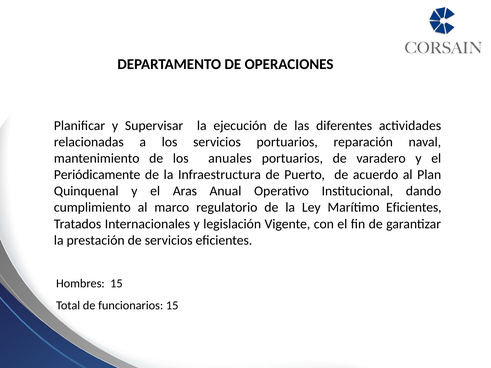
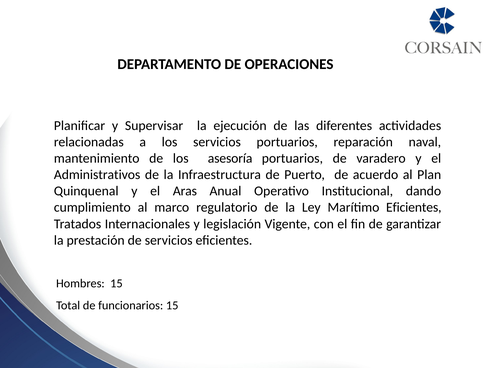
anuales: anuales -> asesoría (230, 158)
Periódicamente: Periódicamente -> Administrativos (97, 175)
